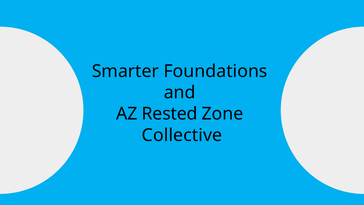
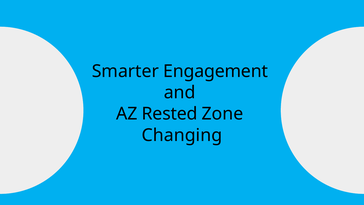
Foundations: Foundations -> Engagement (216, 71)
Collective: Collective -> Changing (182, 135)
